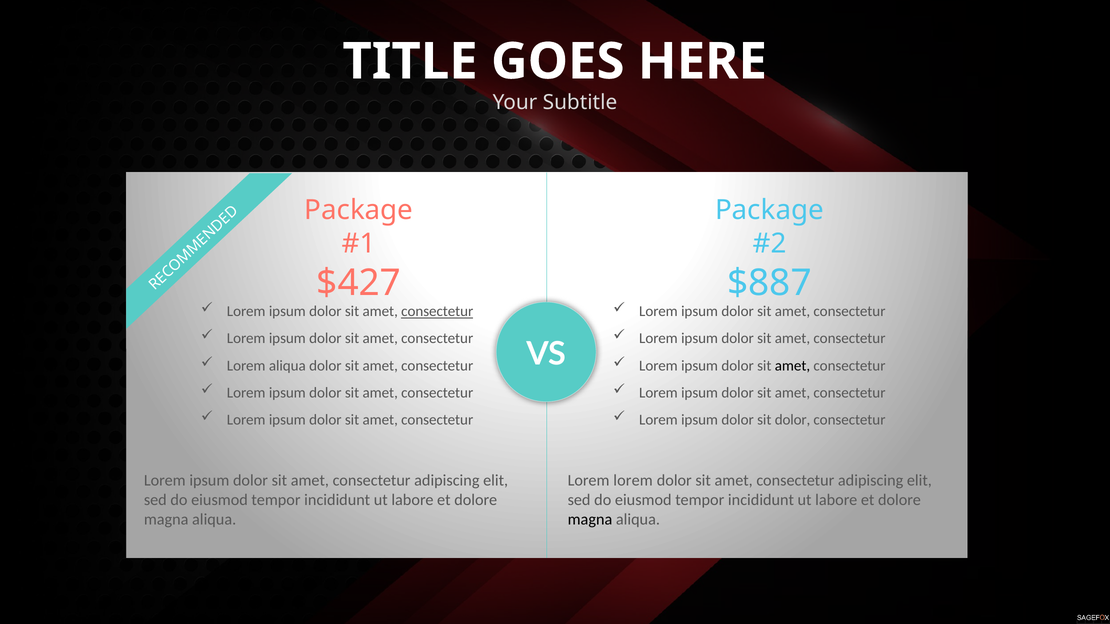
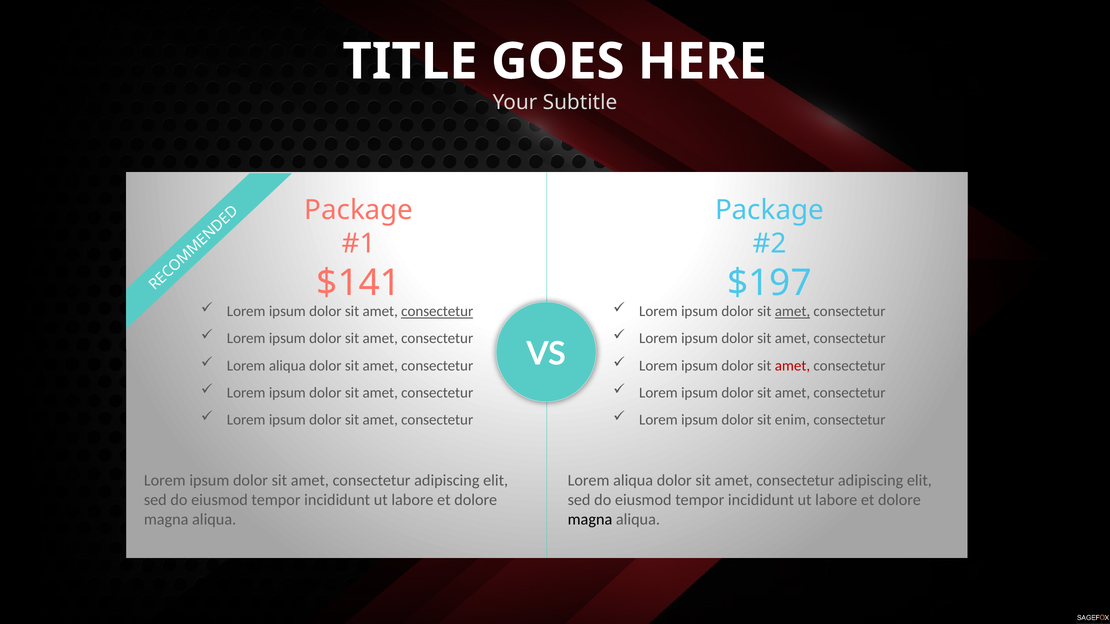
$427: $427 -> $141 (359, 283)
$887: $887 -> $197 (769, 283)
amet underline: none -> present (792, 312)
amet colour: black -> red (792, 366)
sit dolor: dolor -> enim (792, 420)
lorem: lorem -> aliqua (633, 481)
